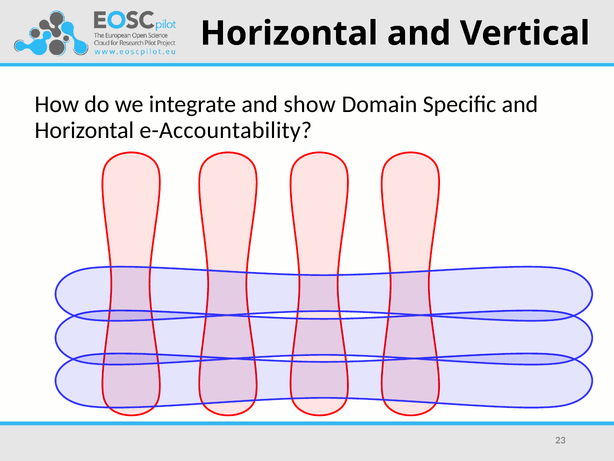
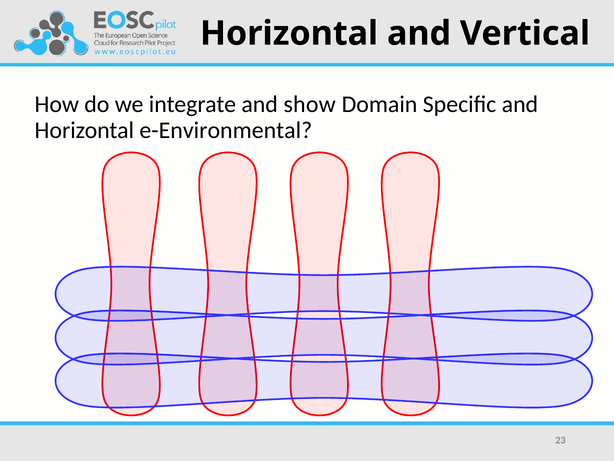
e-Accountability: e-Accountability -> e-Environmental (226, 130)
